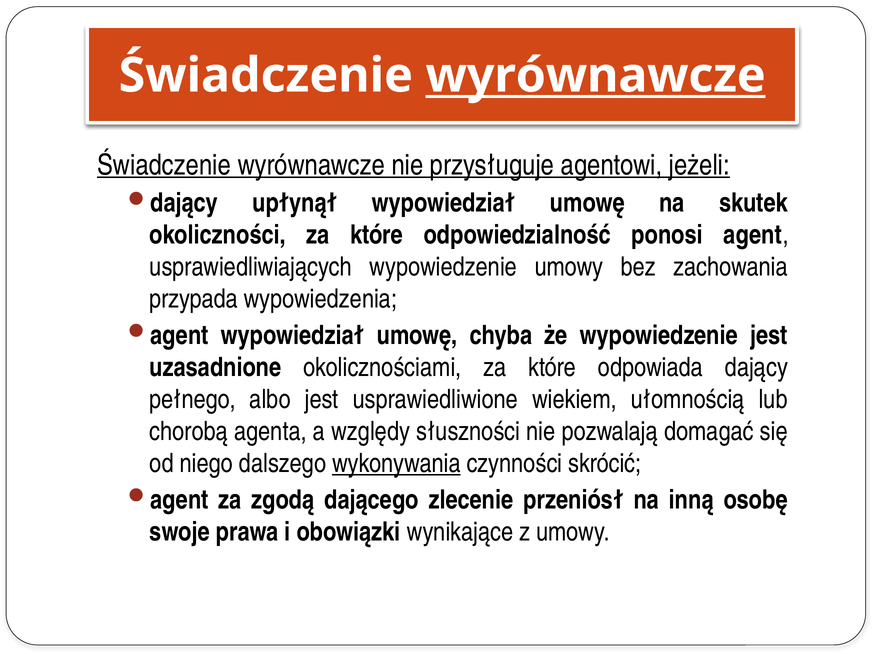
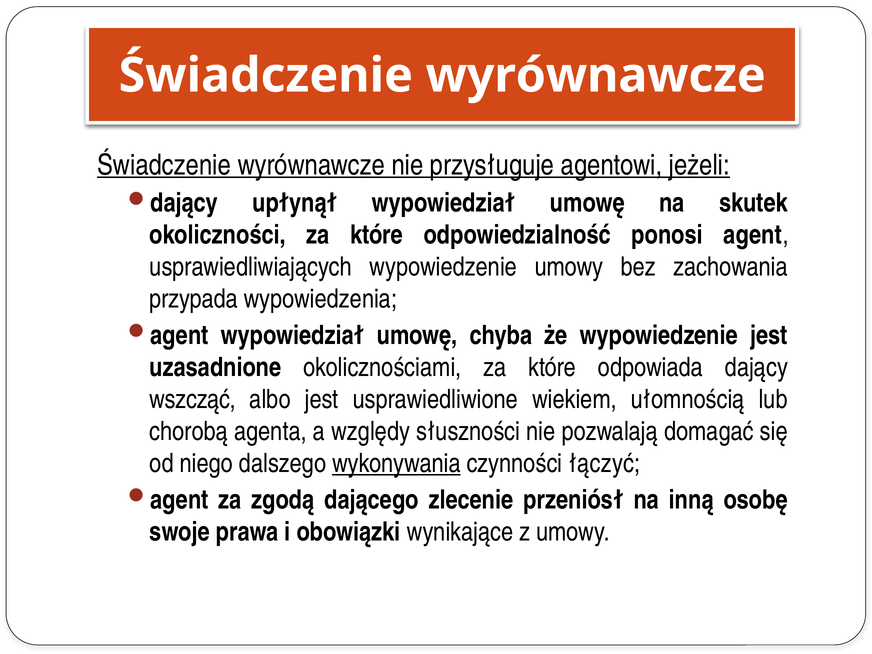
wyrównawcze underline: present -> none (596, 76)
pełnego: pełnego -> wszcząć (193, 399)
skrócić: skrócić -> łączyć (605, 463)
